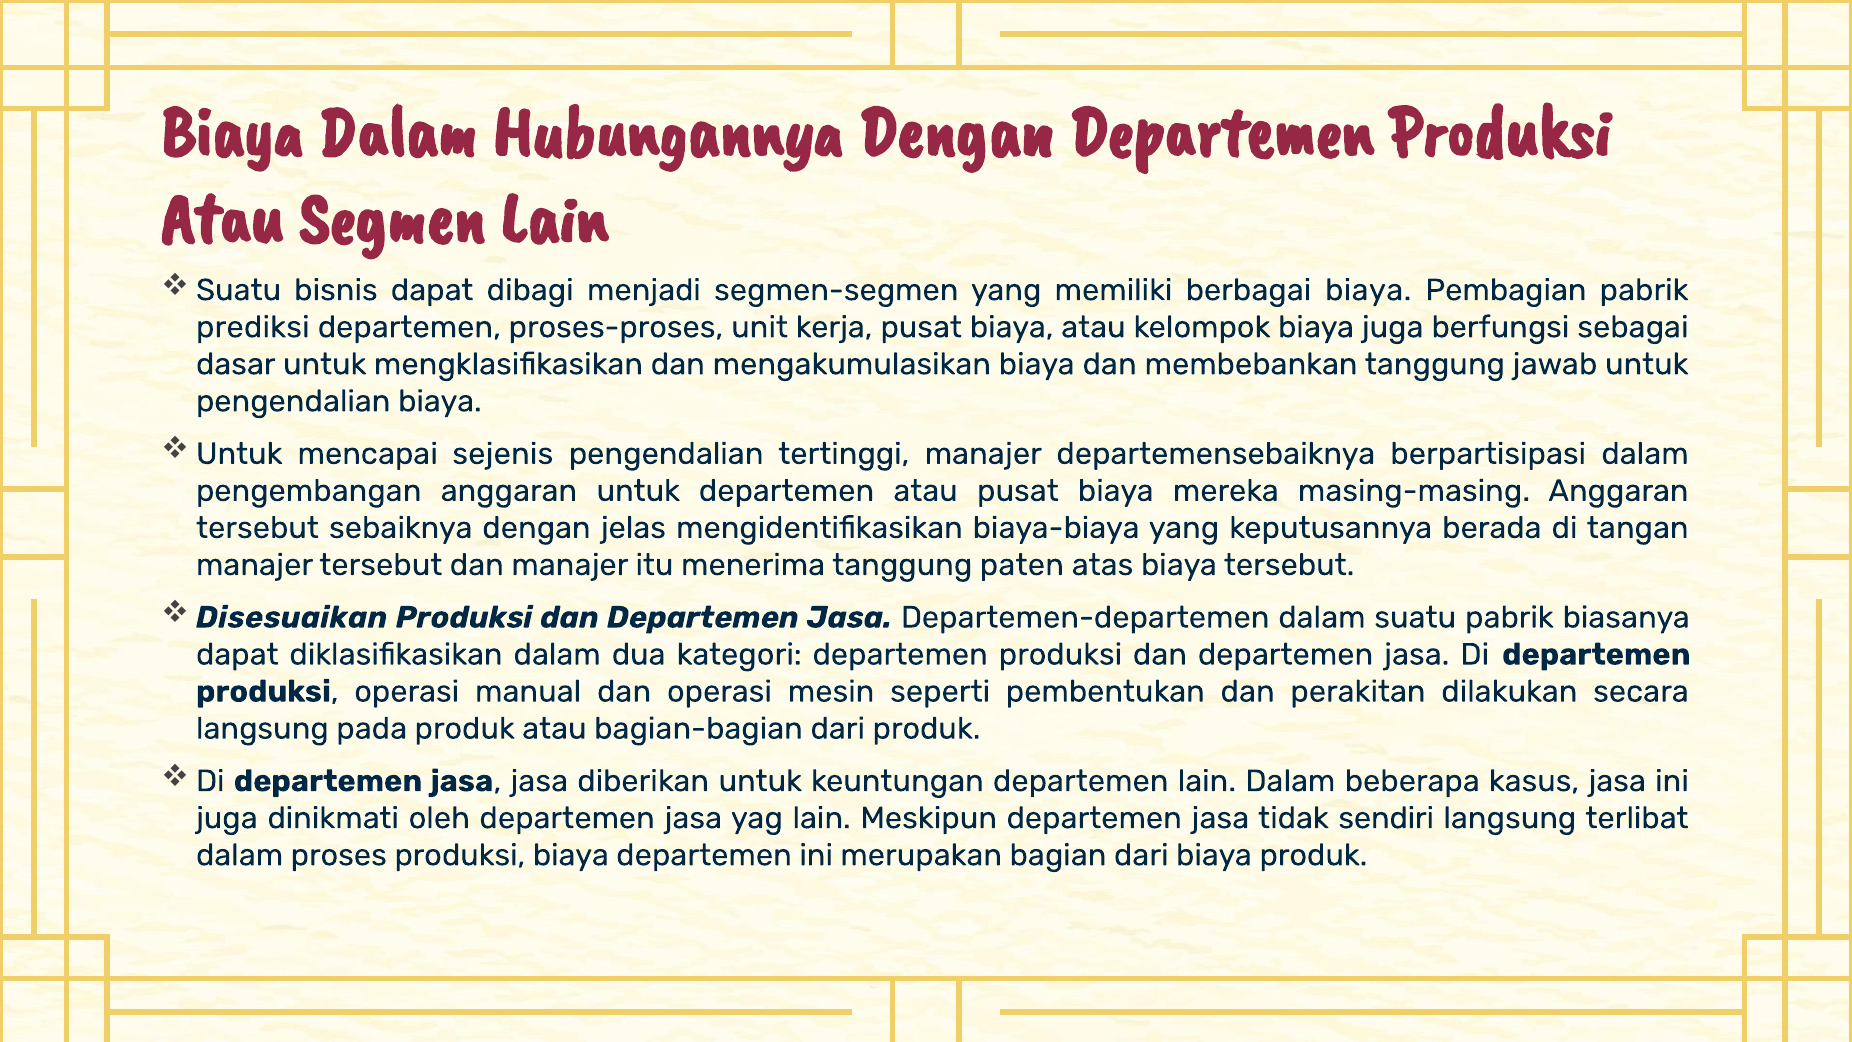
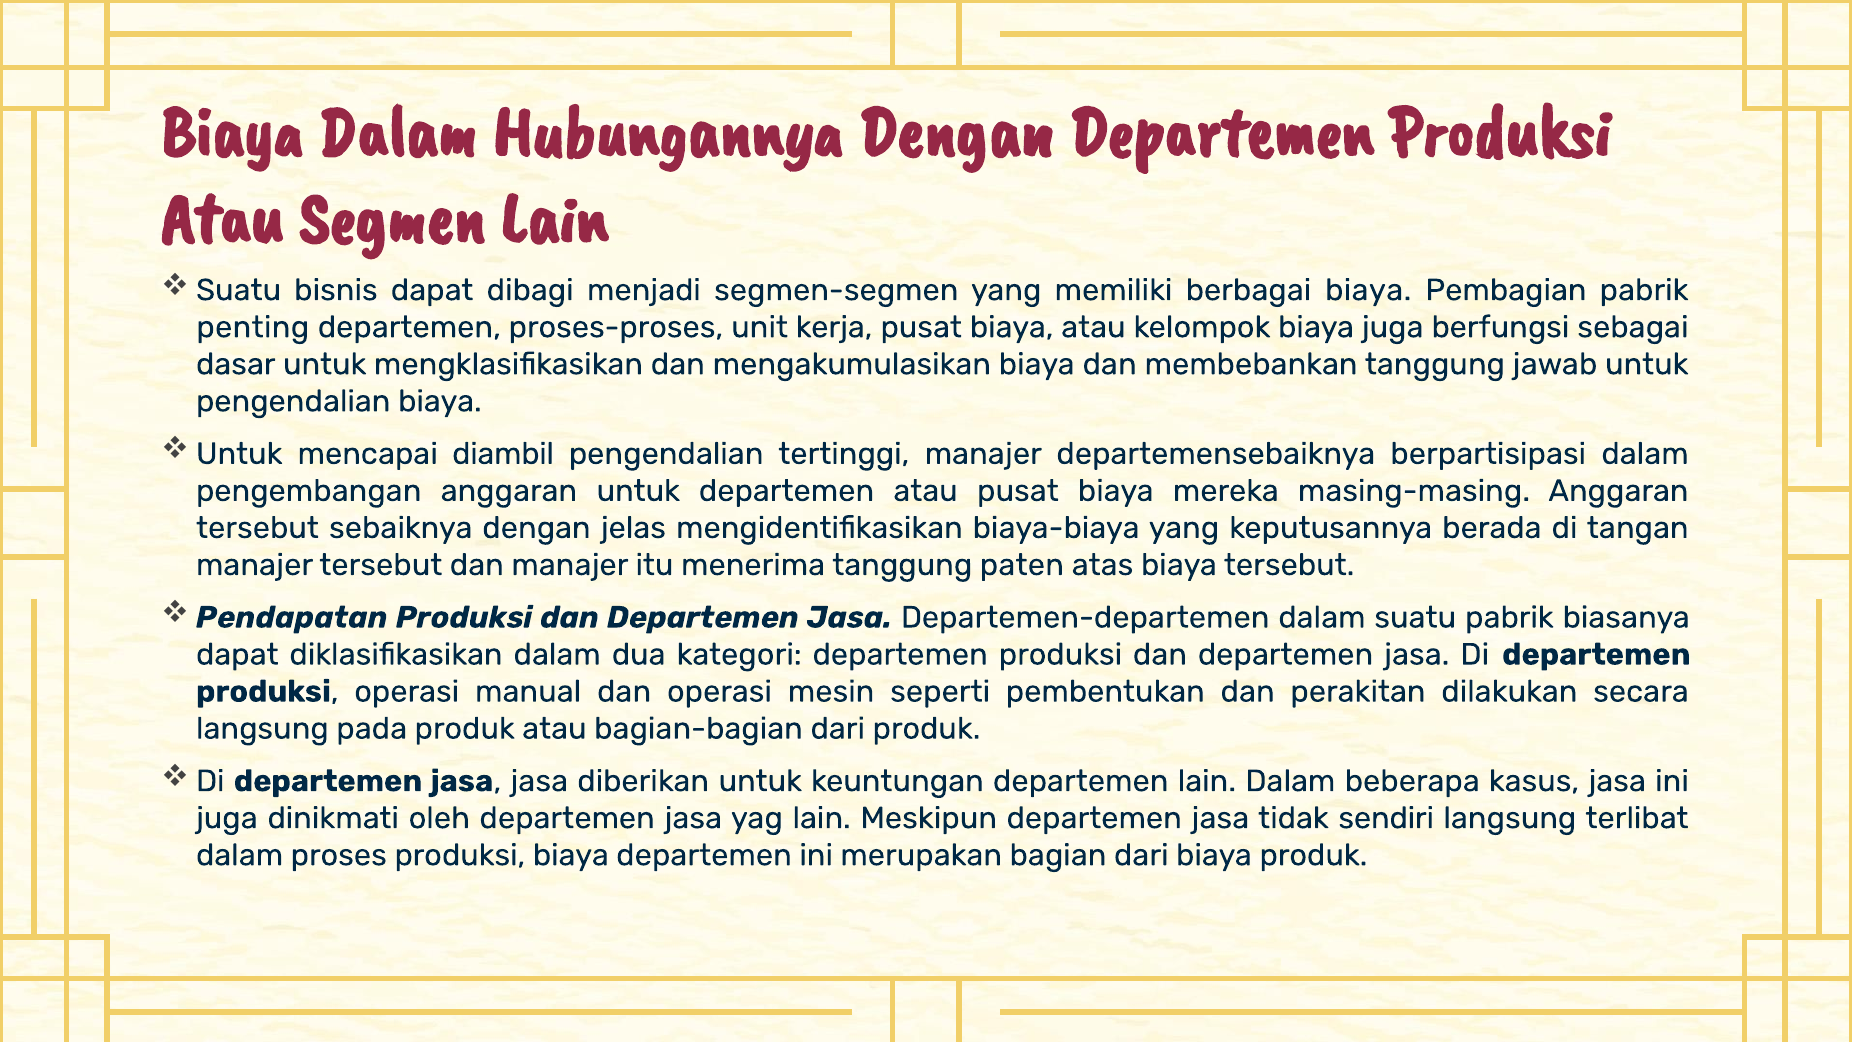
prediksi: prediksi -> penting (253, 327)
sejenis: sejenis -> diambil (503, 454)
Disesuaikan: Disesuaikan -> Pendapatan (292, 617)
